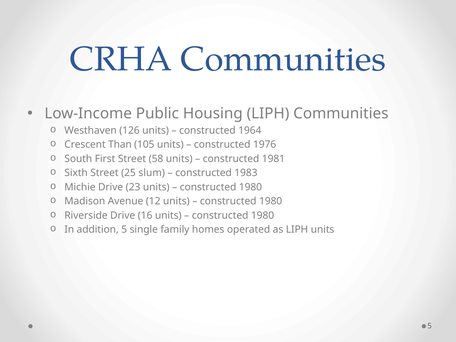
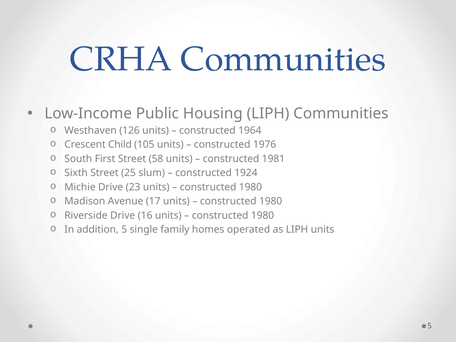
Than: Than -> Child (120, 145)
1983: 1983 -> 1924 (246, 173)
12: 12 -> 17 (153, 201)
